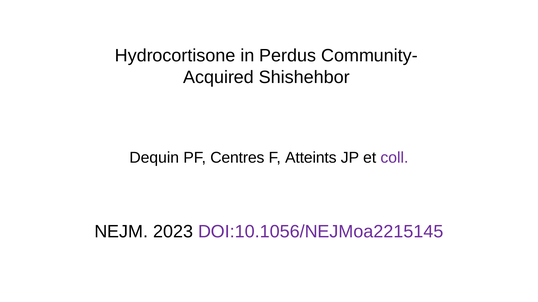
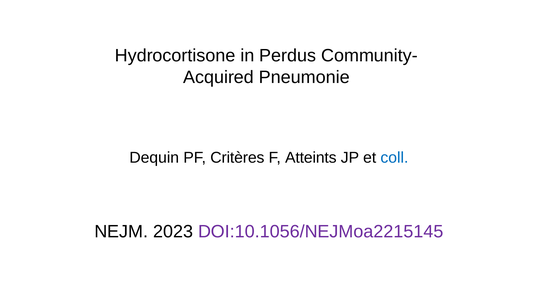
Shishehbor: Shishehbor -> Pneumonie (304, 77)
Centres: Centres -> Critères (237, 158)
coll colour: purple -> blue (394, 158)
